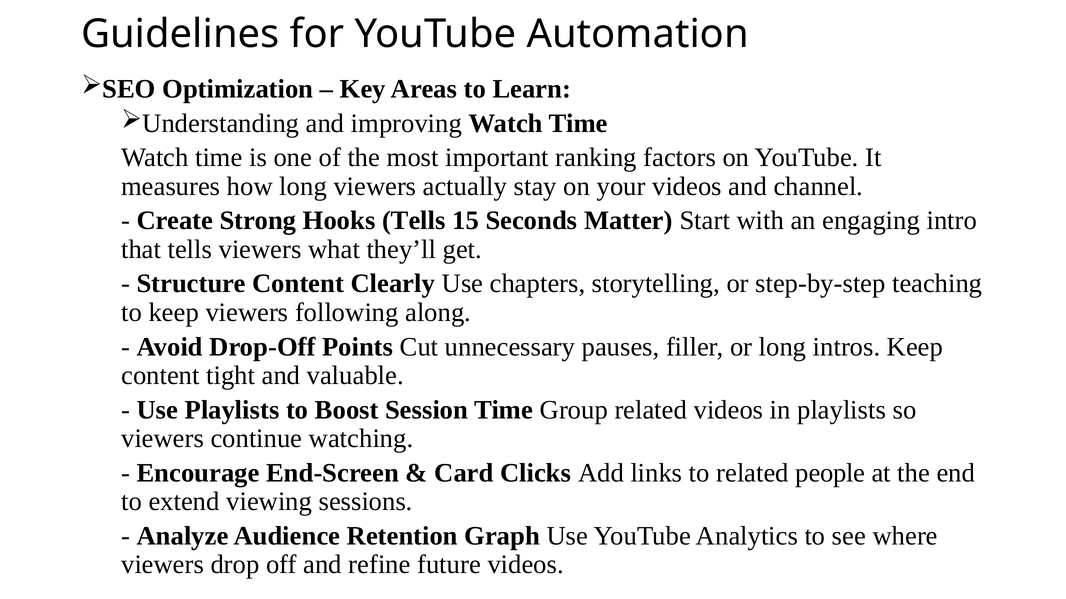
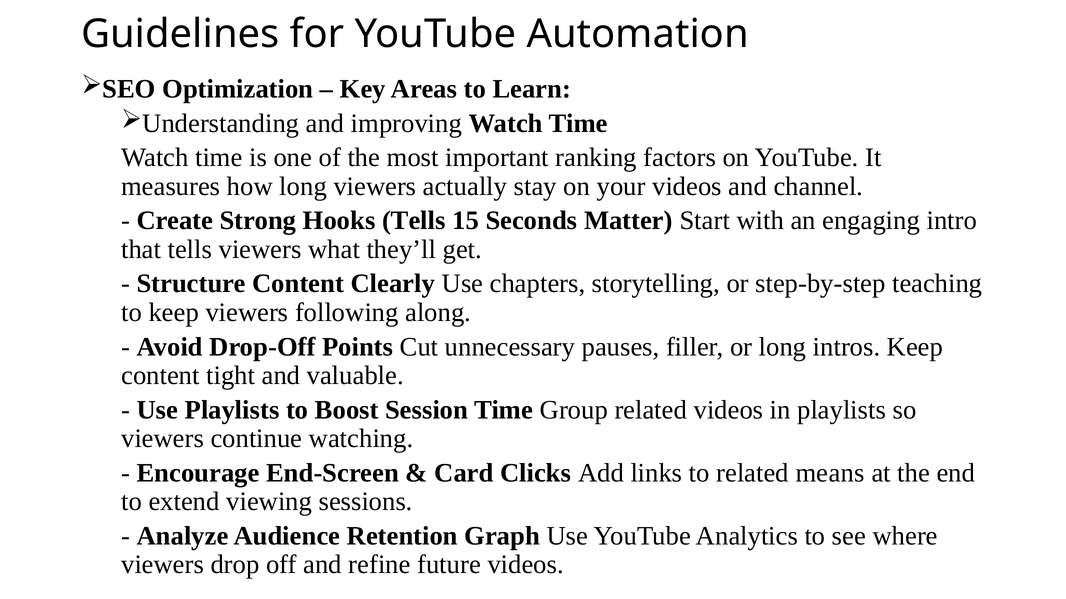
people: people -> means (830, 473)
